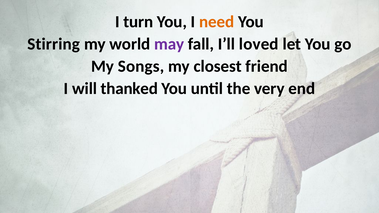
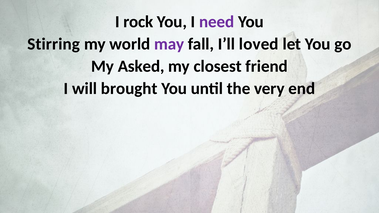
turn: turn -> rock (138, 22)
need colour: orange -> purple (217, 22)
Songs: Songs -> Asked (141, 66)
thanked: thanked -> brought (129, 89)
